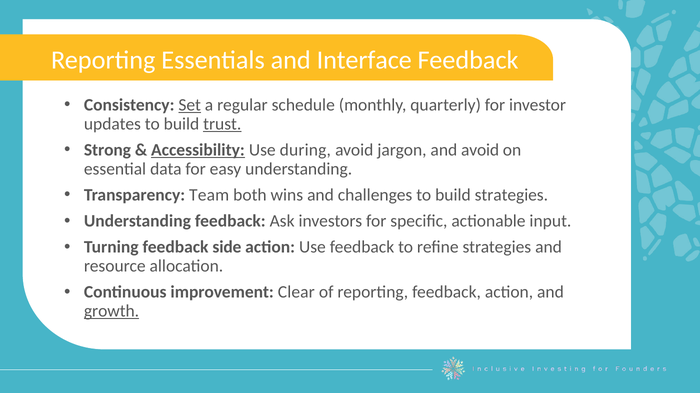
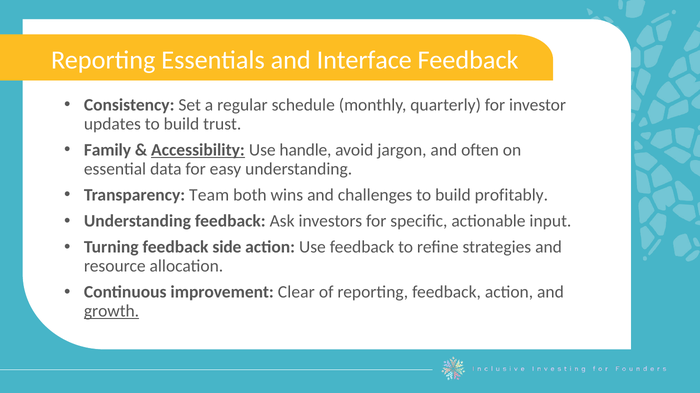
Set underline: present -> none (190, 105)
trust underline: present -> none (222, 124)
Strong: Strong -> Family (107, 150)
during: during -> handle (305, 150)
and avoid: avoid -> often (480, 150)
build strategies: strategies -> profitably (511, 195)
